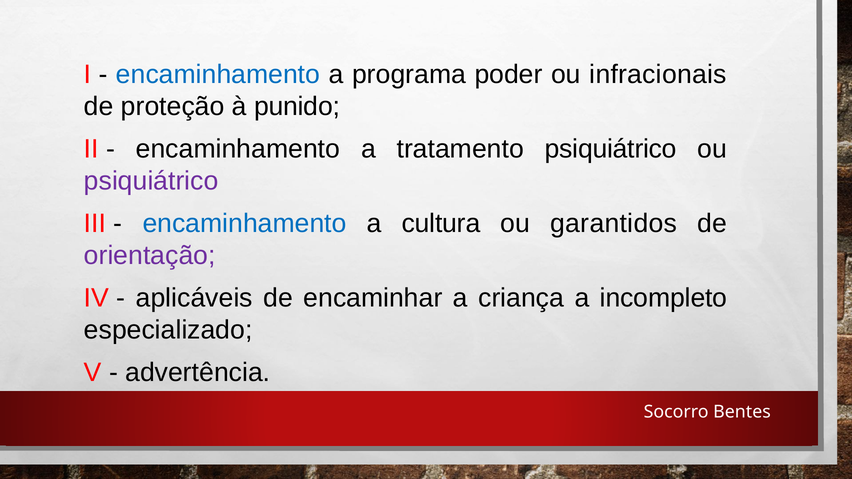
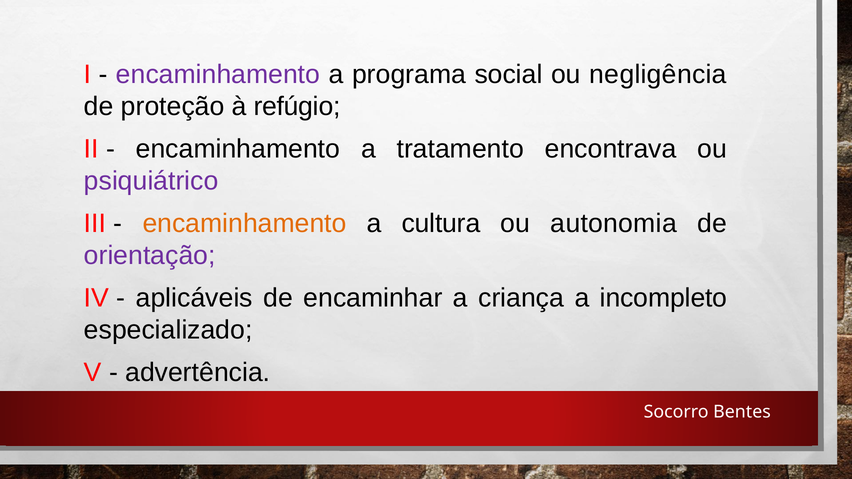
encaminhamento colour: blue -> purple (218, 75)
poder: poder -> social (509, 75)
infracionais: infracionais -> negligência (658, 75)
punido: punido -> refúgio (297, 106)
tratamento psiquiátrico: psiquiátrico -> encontrava (611, 149)
encaminhamento colour: blue -> orange (245, 224)
garantidos: garantidos -> autonomia (614, 224)
